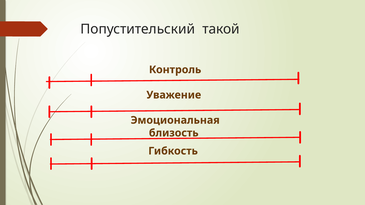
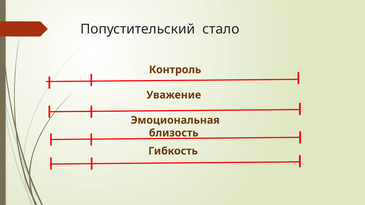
такой: такой -> стало (221, 29)
